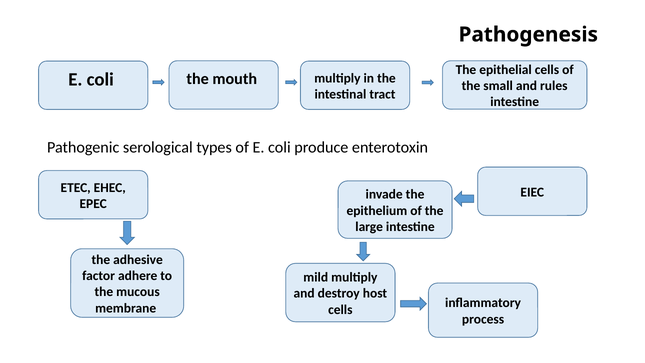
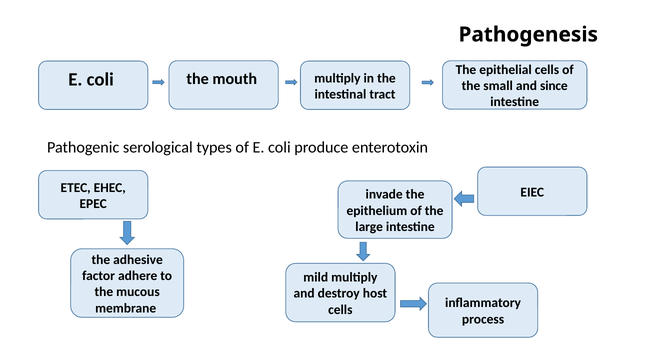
rules: rules -> since (554, 86)
